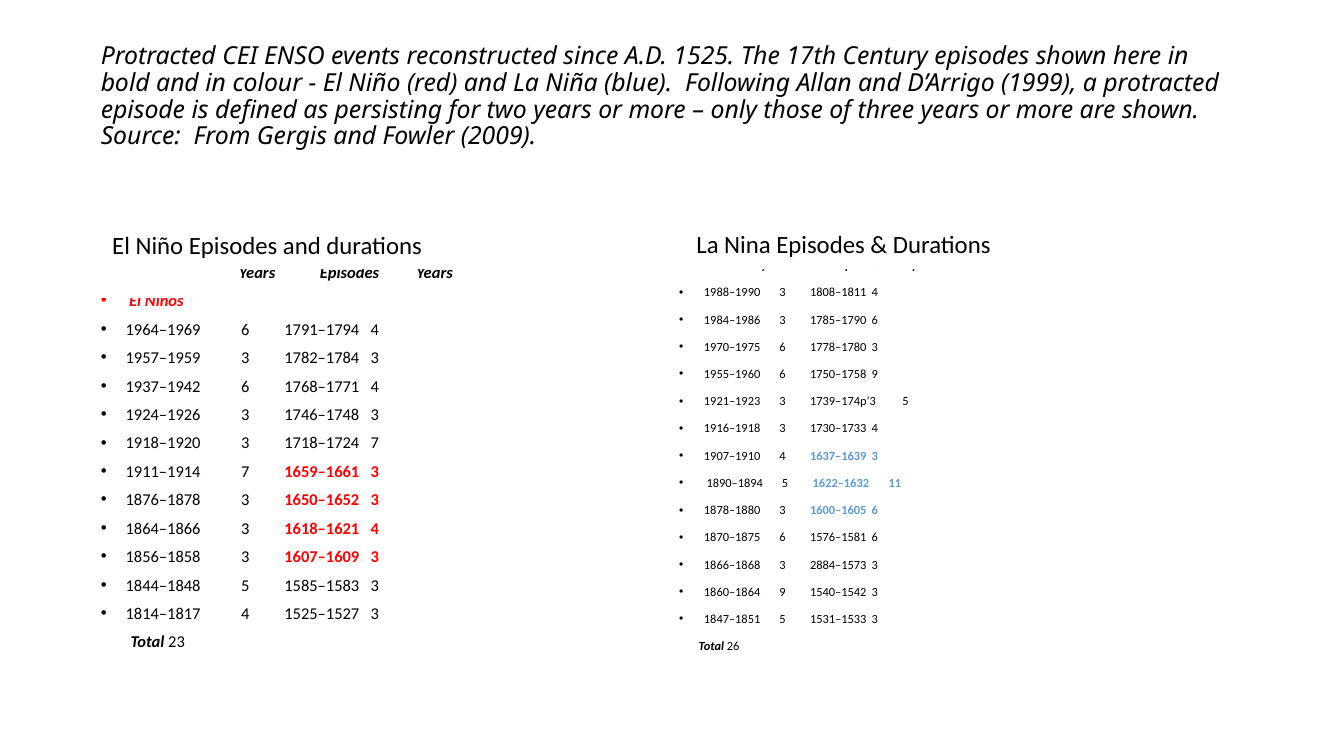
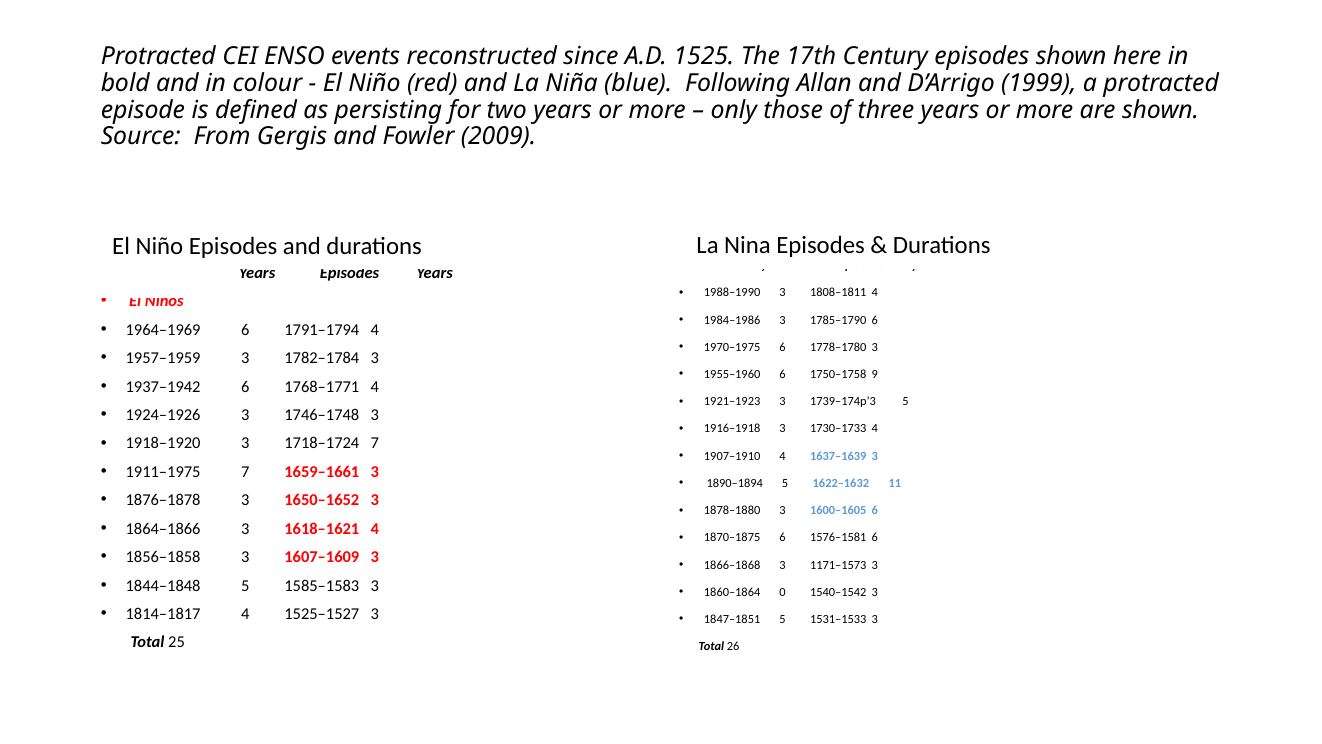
1911–1914: 1911–1914 -> 1911–1975 (163, 472)
2884–1573: 2884–1573 -> 1171–1573 (838, 565)
1860–1864 9: 9 -> 0 (782, 592)
23: 23 -> 25 (177, 642)
